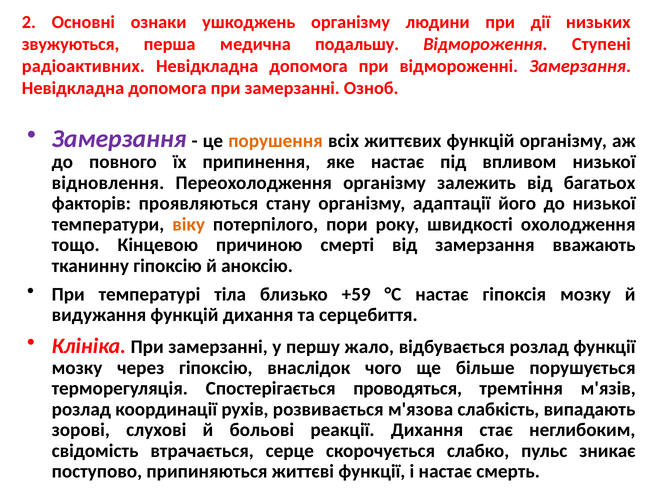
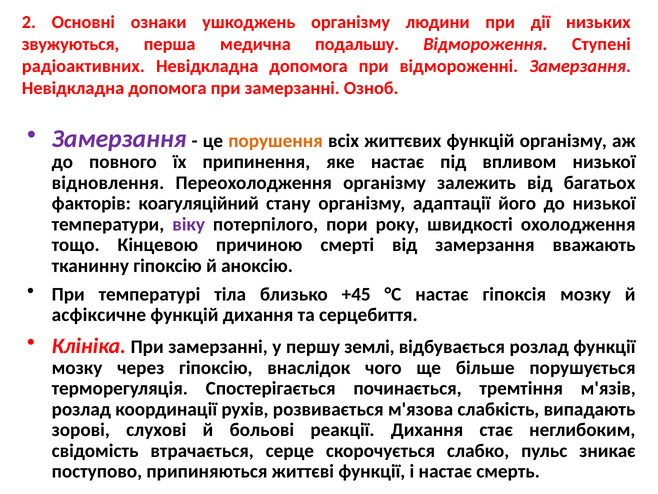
проявляються: проявляються -> коагуляційний (199, 203)
віку colour: orange -> purple (189, 224)
+59: +59 -> +45 (356, 294)
видужання: видужання -> асфіксичне (99, 315)
жало: жало -> землі (369, 346)
проводяться: проводяться -> починається (408, 388)
